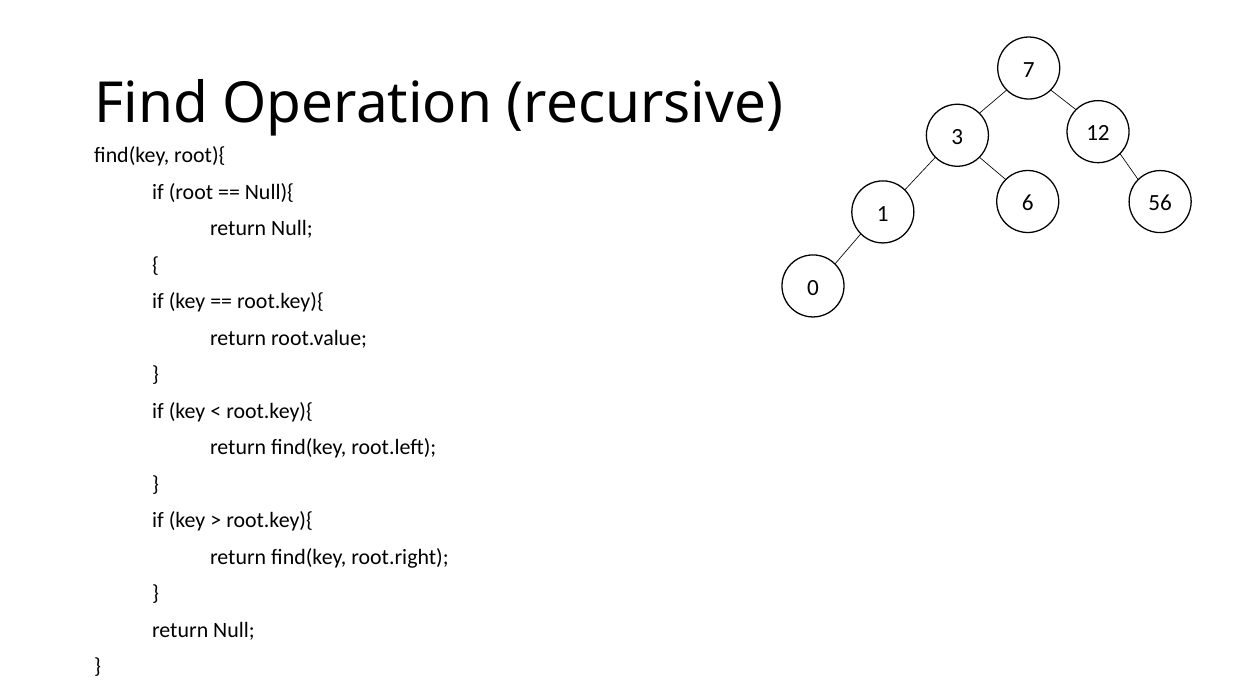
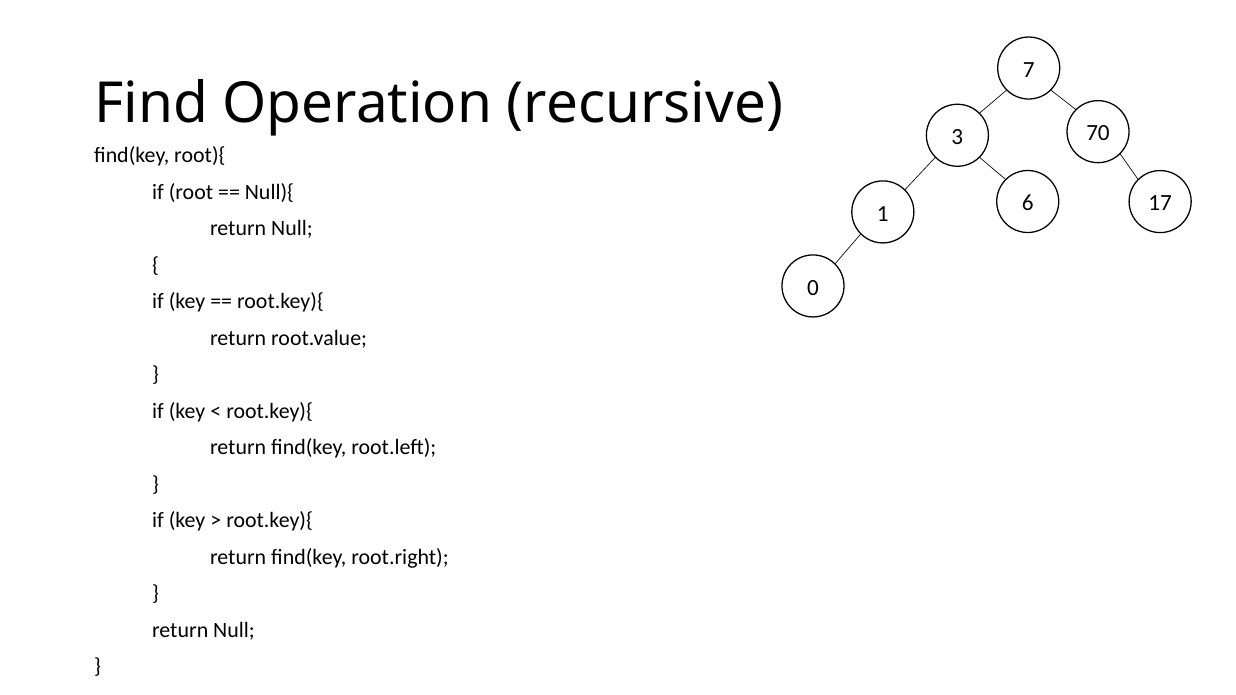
12: 12 -> 70 (1098, 133)
56: 56 -> 17 (1160, 203)
